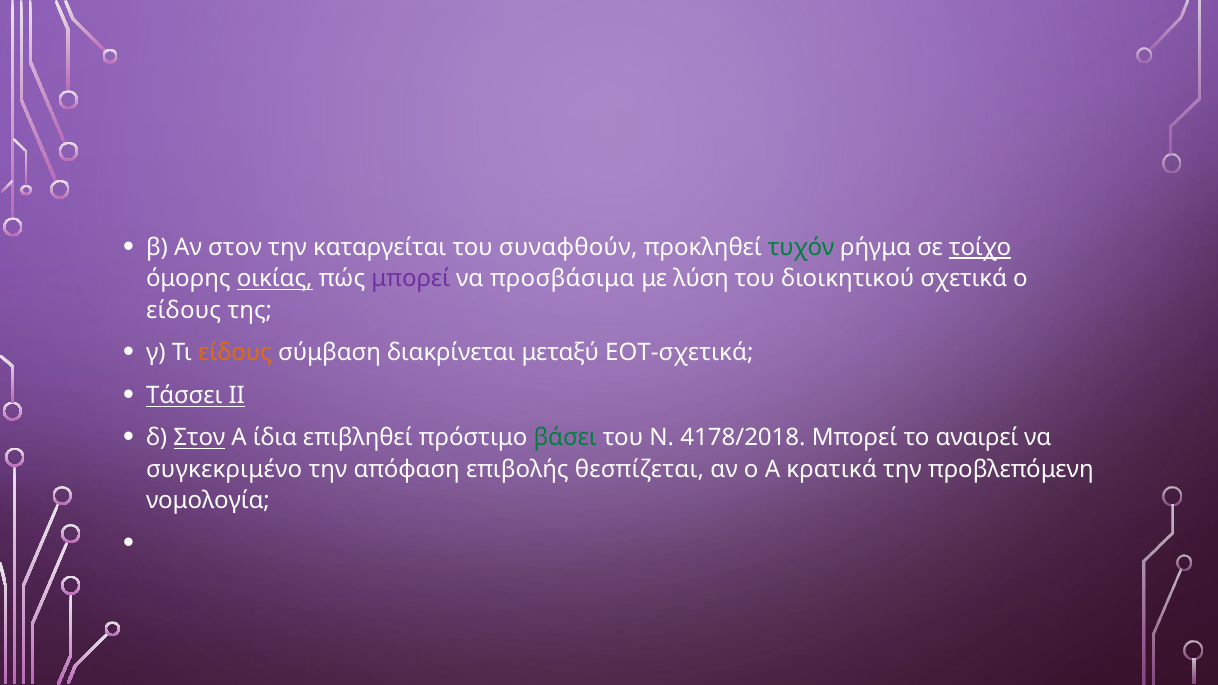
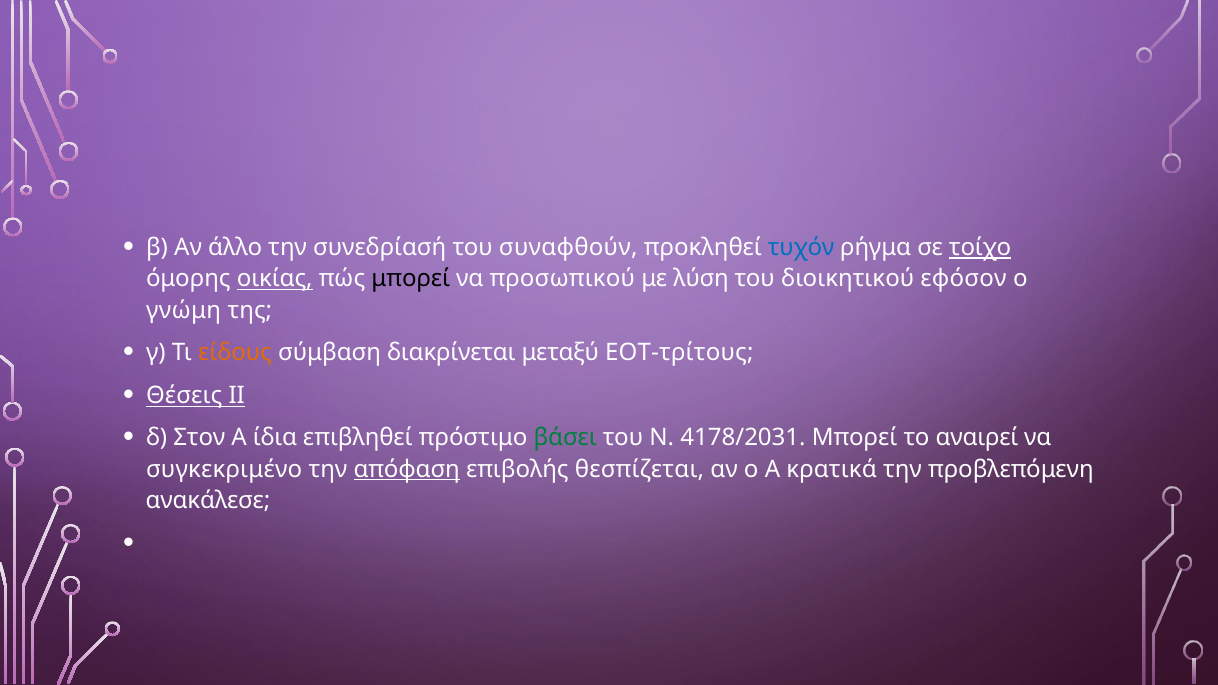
Αν στον: στον -> άλλο (235, 248)
καταργείται: καταργείται -> συνεδρίασή (380, 248)
τυχόν colour: green -> blue (801, 248)
μπορεί colour: purple -> black (411, 279)
προσβάσιμα: προσβάσιμα -> προσωπικού (562, 279)
σχετικά: σχετικά -> εφόσον (964, 279)
είδους: είδους -> γνώμη (184, 310)
ΕΟΤ-σχετικά: ΕΟΤ-σχετικά -> ΕΟΤ-τρίτους (679, 353)
Τάσσει: Τάσσει -> Θέσεις (184, 395)
Στον underline: present -> none (199, 438)
4178/2018: 4178/2018 -> 4178/2031 (743, 438)
απόφαση underline: none -> present (407, 469)
νομολογία: νομολογία -> ανακάλεσε (208, 500)
